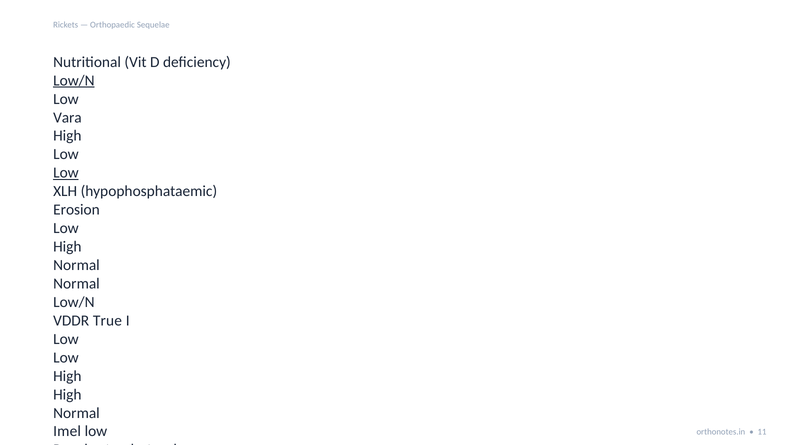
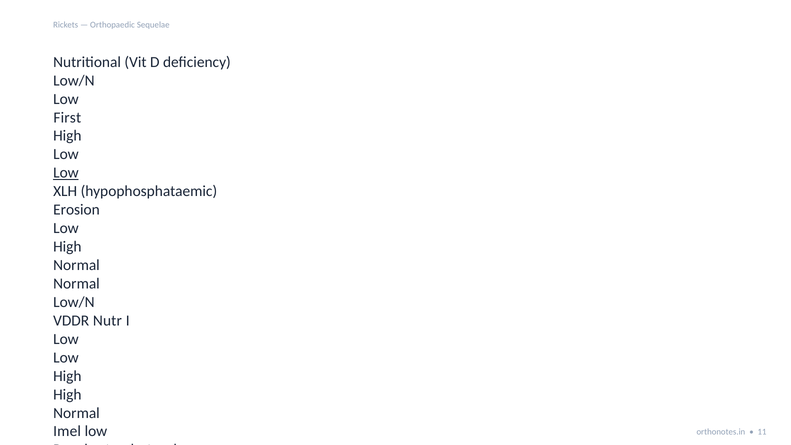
Low/N underline: present -> none (74, 81)
Vara: Vara -> First (67, 117)
True: True -> Nutr (107, 321)
